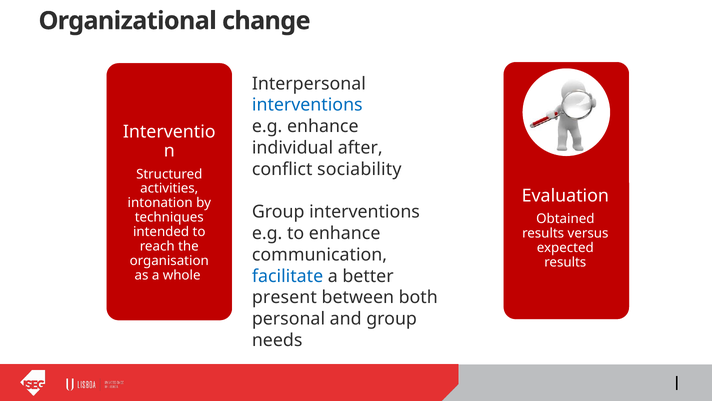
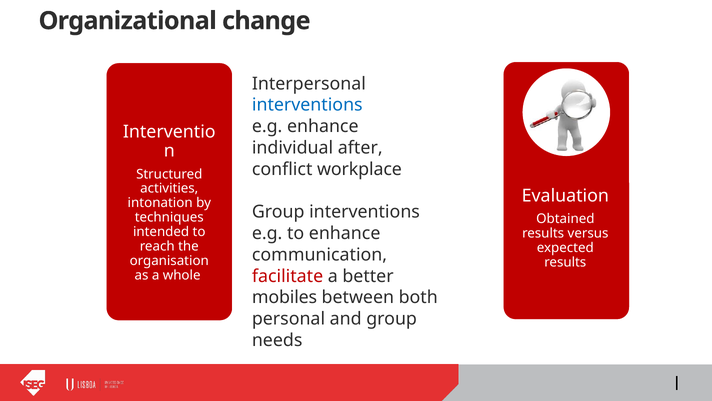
sociability: sociability -> workplace (359, 169)
facilitate colour: blue -> red (288, 276)
present: present -> mobiles (285, 297)
